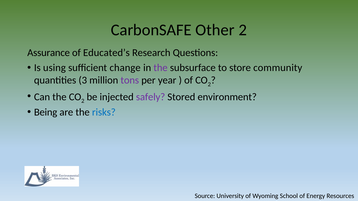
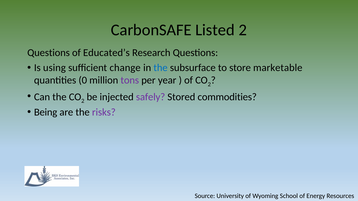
Other: Other -> Listed (215, 30)
Assurance: Assurance -> Questions (49, 53)
the colour: purple -> blue (161, 68)
community: community -> marketable (278, 68)
3: 3 -> 0 (83, 80)
environment: environment -> commodities (227, 97)
risks colour: blue -> purple (104, 112)
